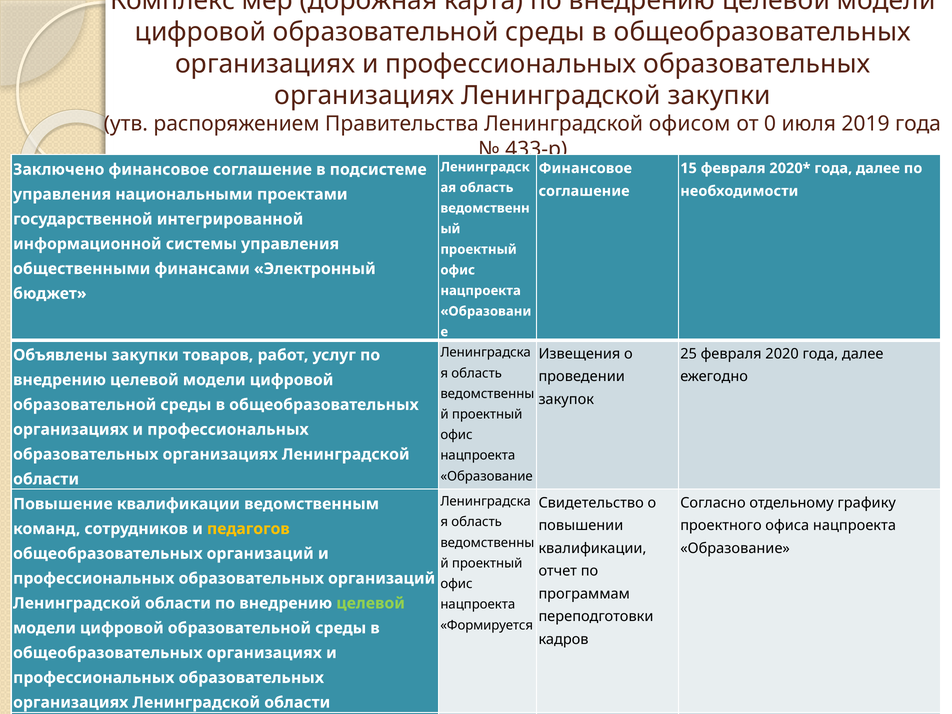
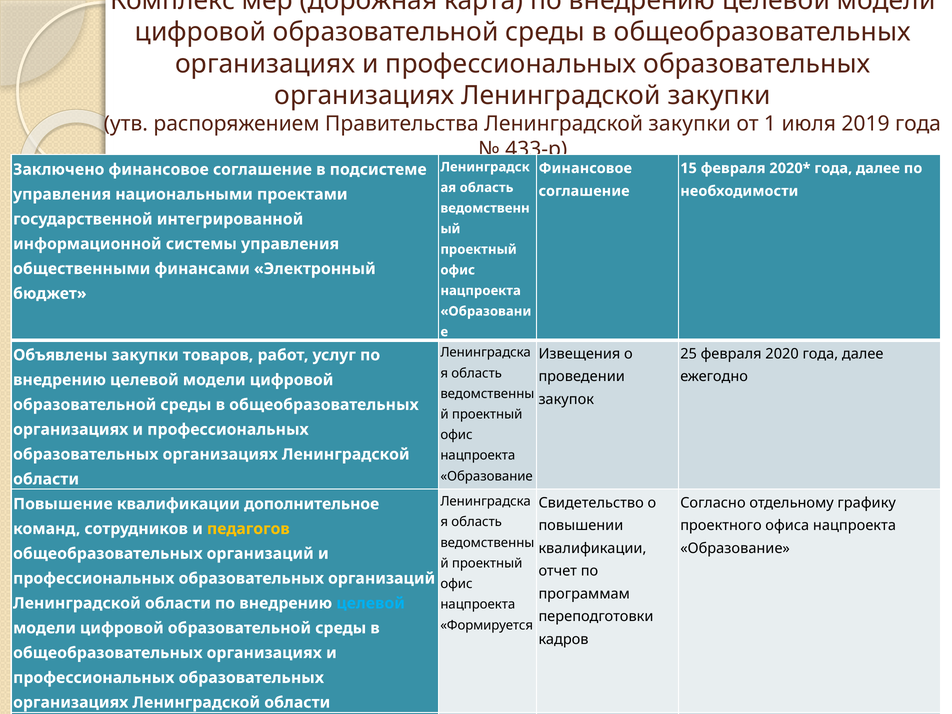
Правительства Ленинградской офисом: офисом -> закупки (690, 124)
0: 0 -> 1 (770, 124)
квалификации ведомственным: ведомственным -> дополнительное (312, 504)
целевой colour: light green -> light blue (371, 603)
